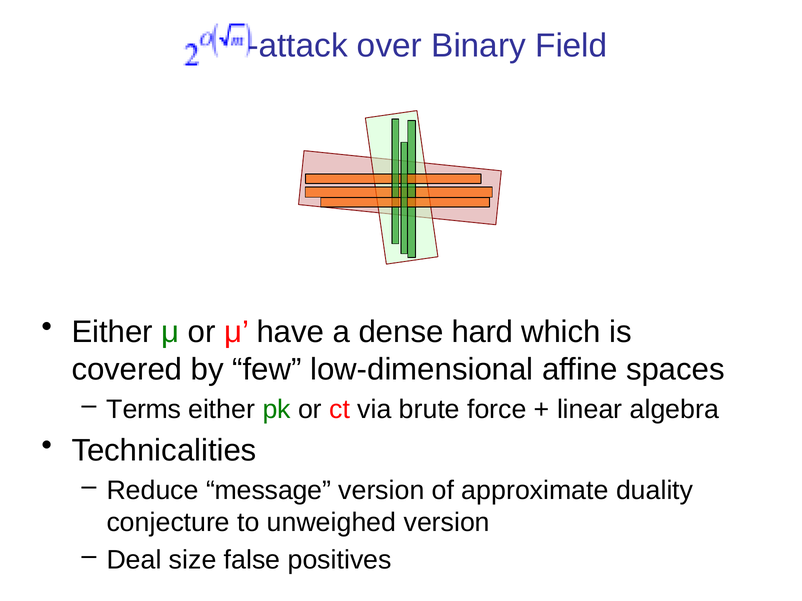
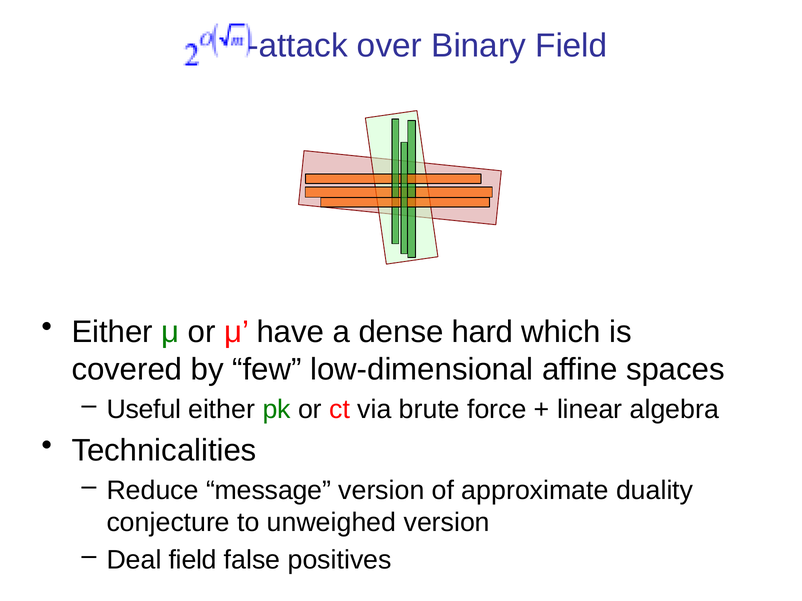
Terms: Terms -> Useful (144, 410)
Deal size: size -> field (193, 560)
